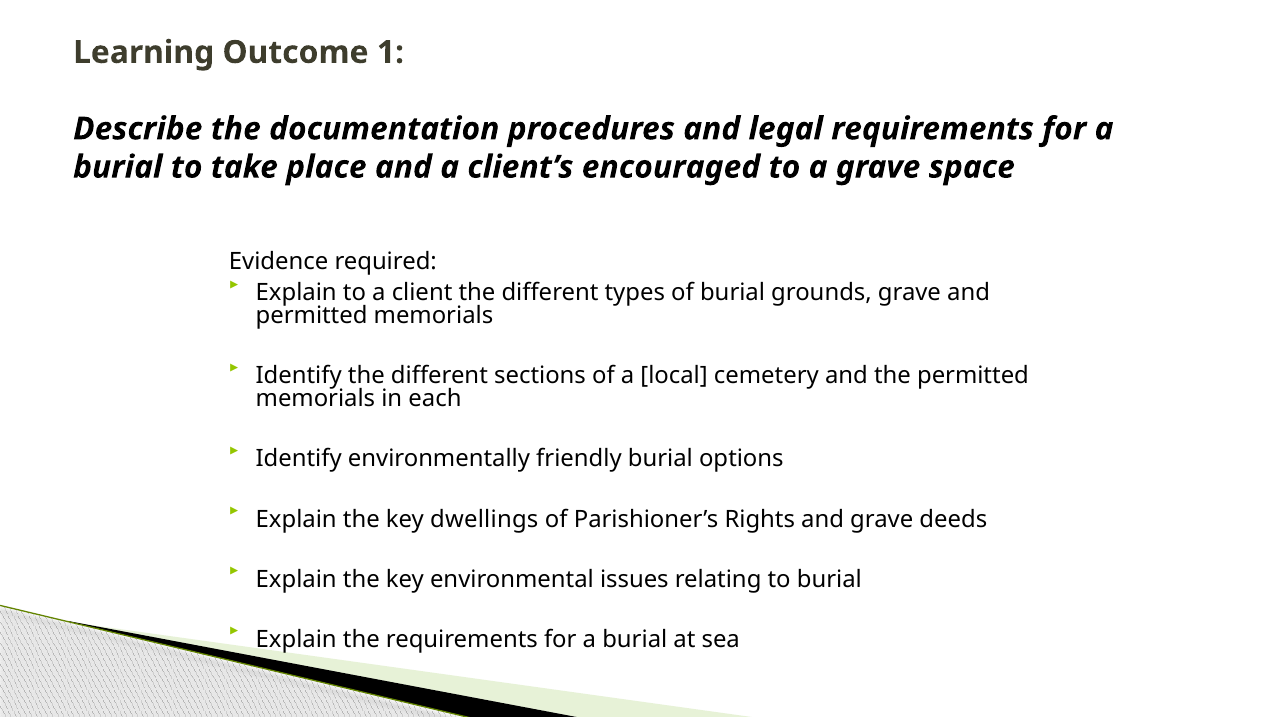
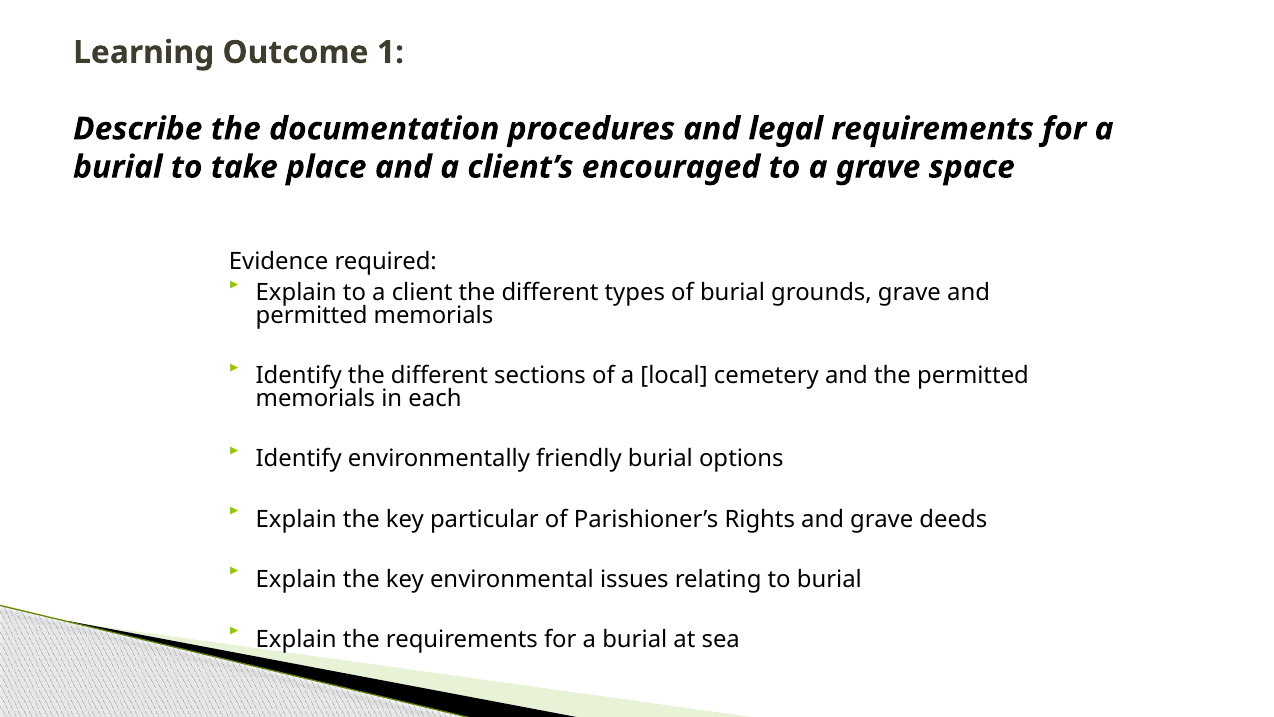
dwellings: dwellings -> particular (484, 519)
